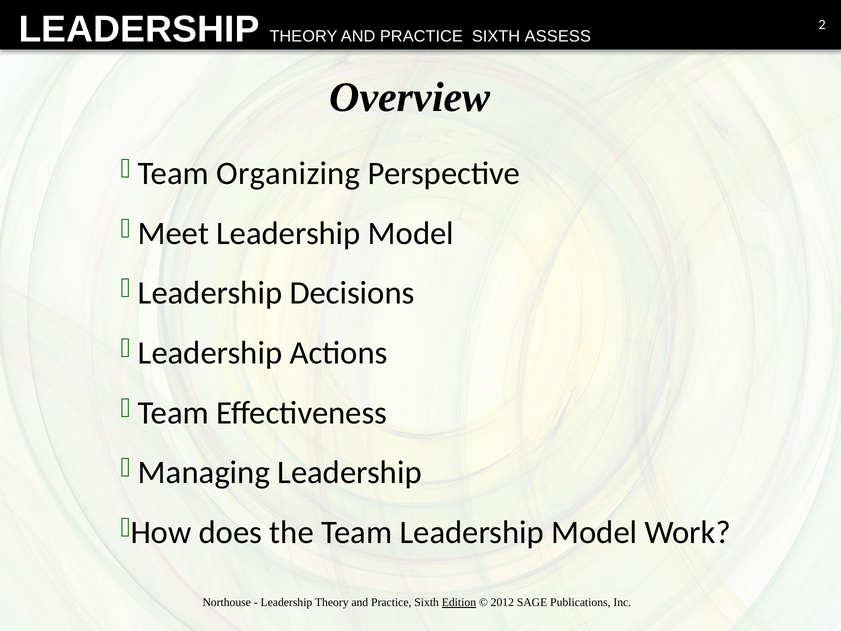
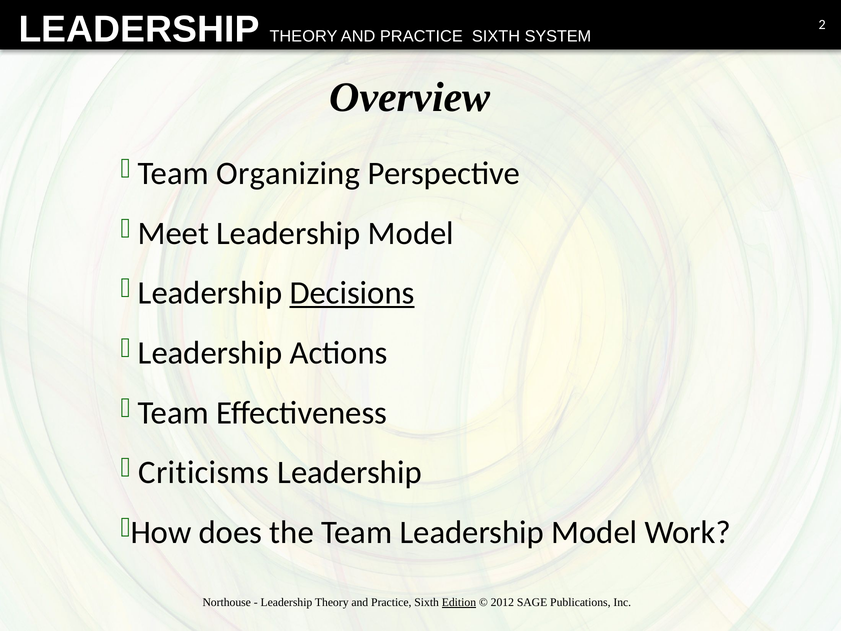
ASSESS: ASSESS -> SYSTEM (558, 36)
Decisions underline: none -> present (352, 293)
Managing: Managing -> Criticisms (204, 472)
